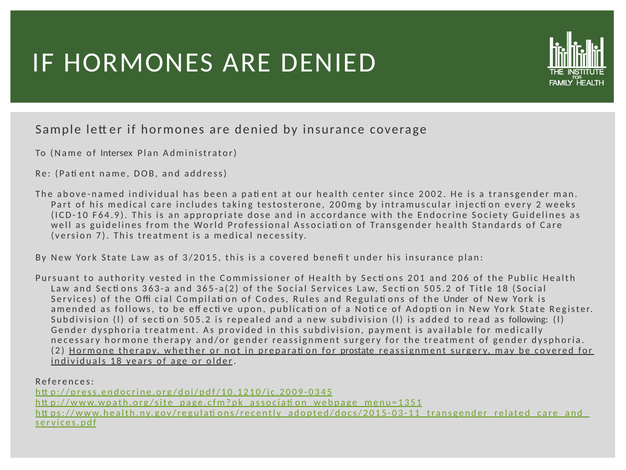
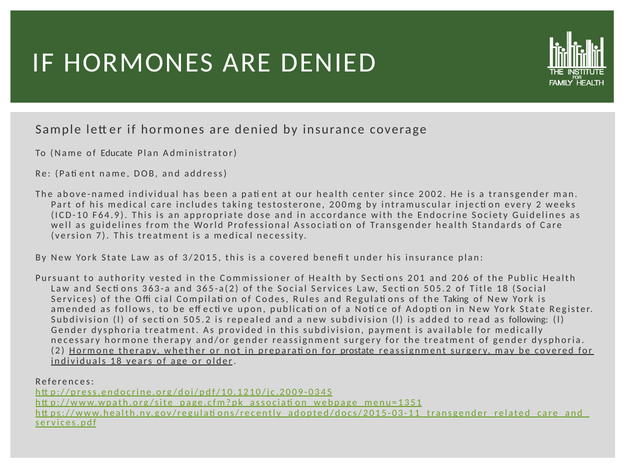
Intersex: Intersex -> Educate (117, 153)
the Under: Under -> Taking (456, 299)
